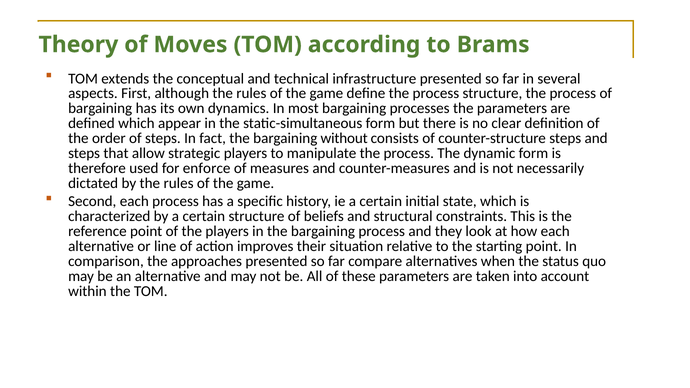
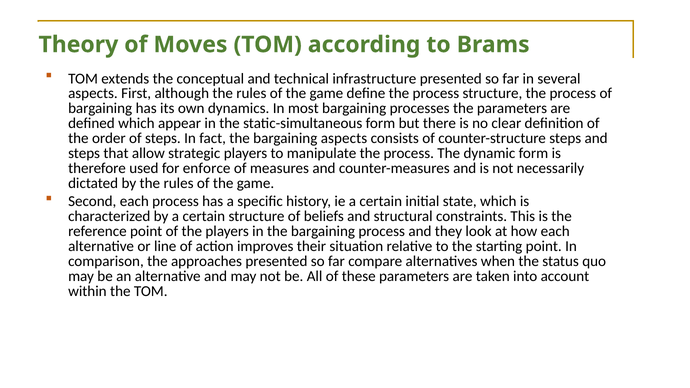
bargaining without: without -> aspects (344, 138)
